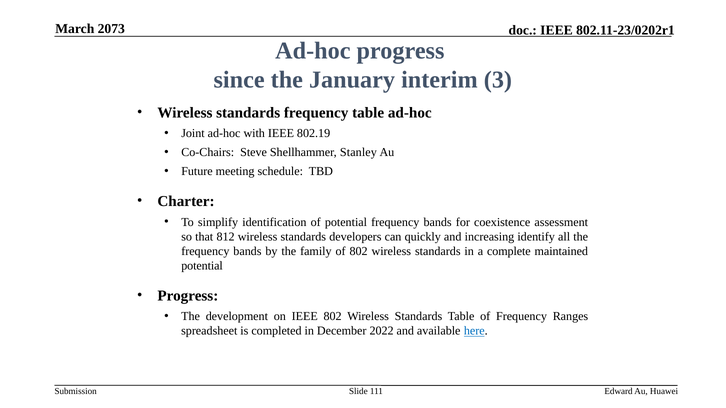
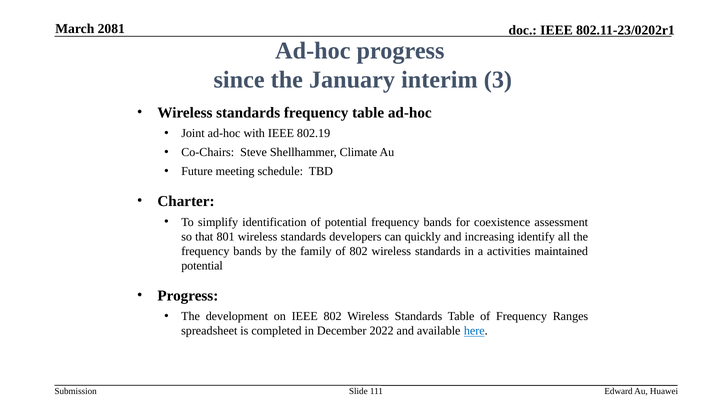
2073: 2073 -> 2081 (111, 29)
Stanley: Stanley -> Climate (359, 152)
812: 812 -> 801 (226, 237)
complete: complete -> activities (509, 251)
